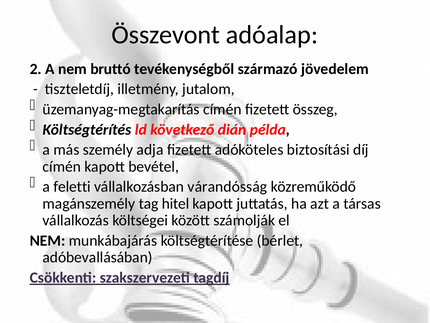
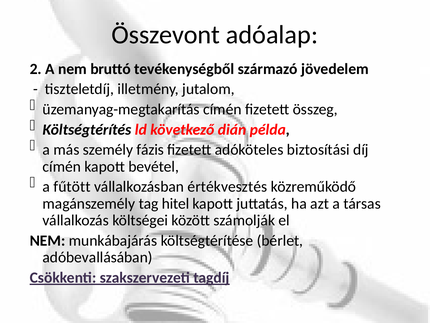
adja: adja -> fázis (150, 150)
feletti: feletti -> fűtött (72, 187)
várandósság: várandósság -> értékvesztés (227, 187)
